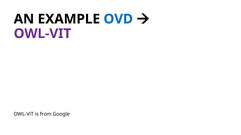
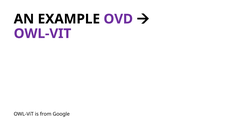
OVD colour: blue -> purple (118, 19)
